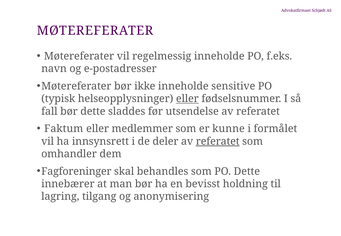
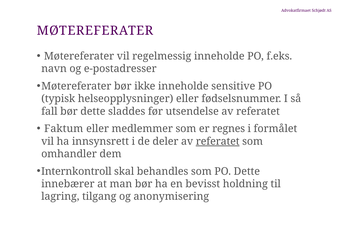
eller underline: present -> none (187, 99)
kunne: kunne -> regnes (229, 129)
Fagforeninger: Fagforeninger -> Internkontroll (76, 171)
